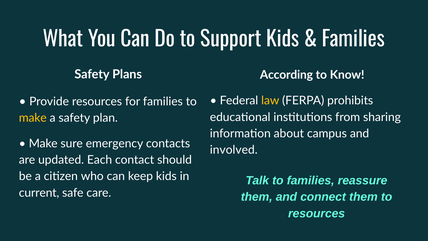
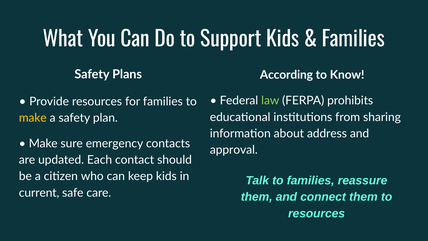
law colour: yellow -> light green (270, 101)
campus: campus -> address (327, 133)
involved: involved -> approval (234, 150)
